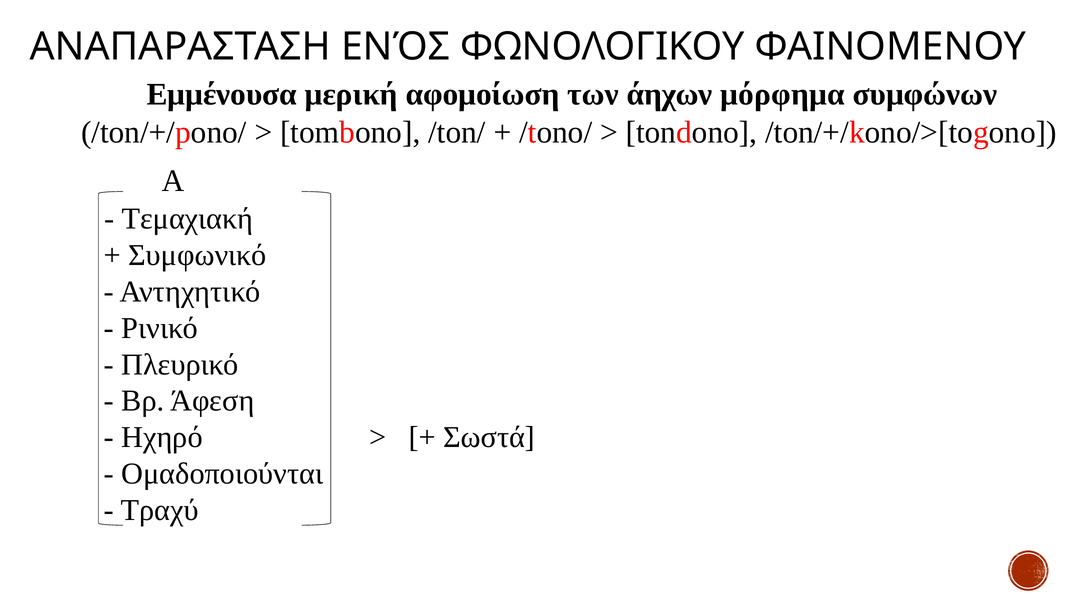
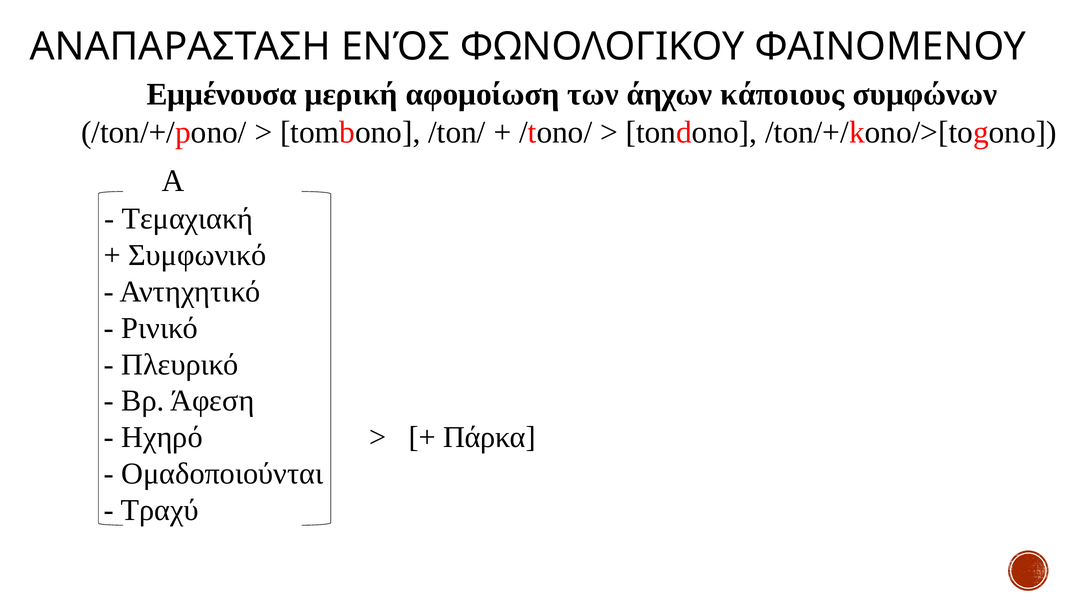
μόρφημα: μόρφημα -> κάποιους (783, 95)
Σωστά: Σωστά -> Πάρκα (489, 438)
